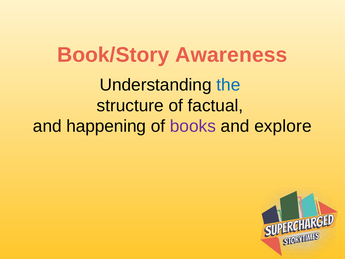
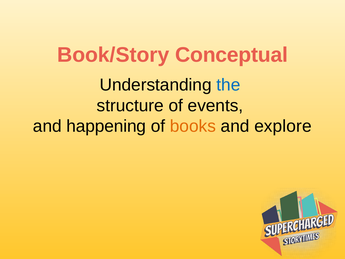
Awareness: Awareness -> Conceptual (231, 55)
factual: factual -> events (215, 105)
books colour: purple -> orange (193, 126)
